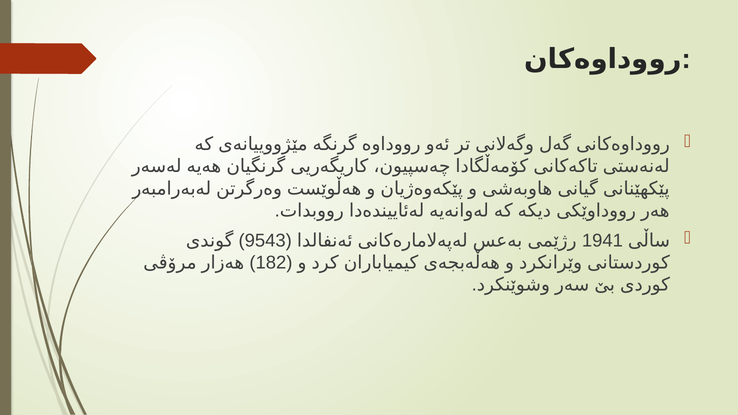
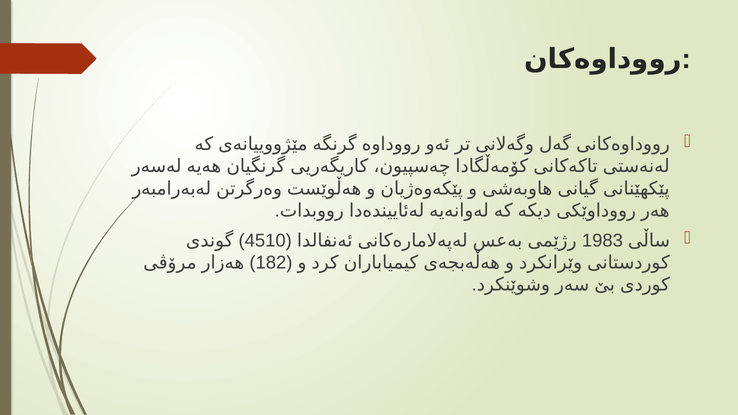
9543: 9543 -> 4510 (265, 241)
1941: 1941 -> 1983 (602, 241)
